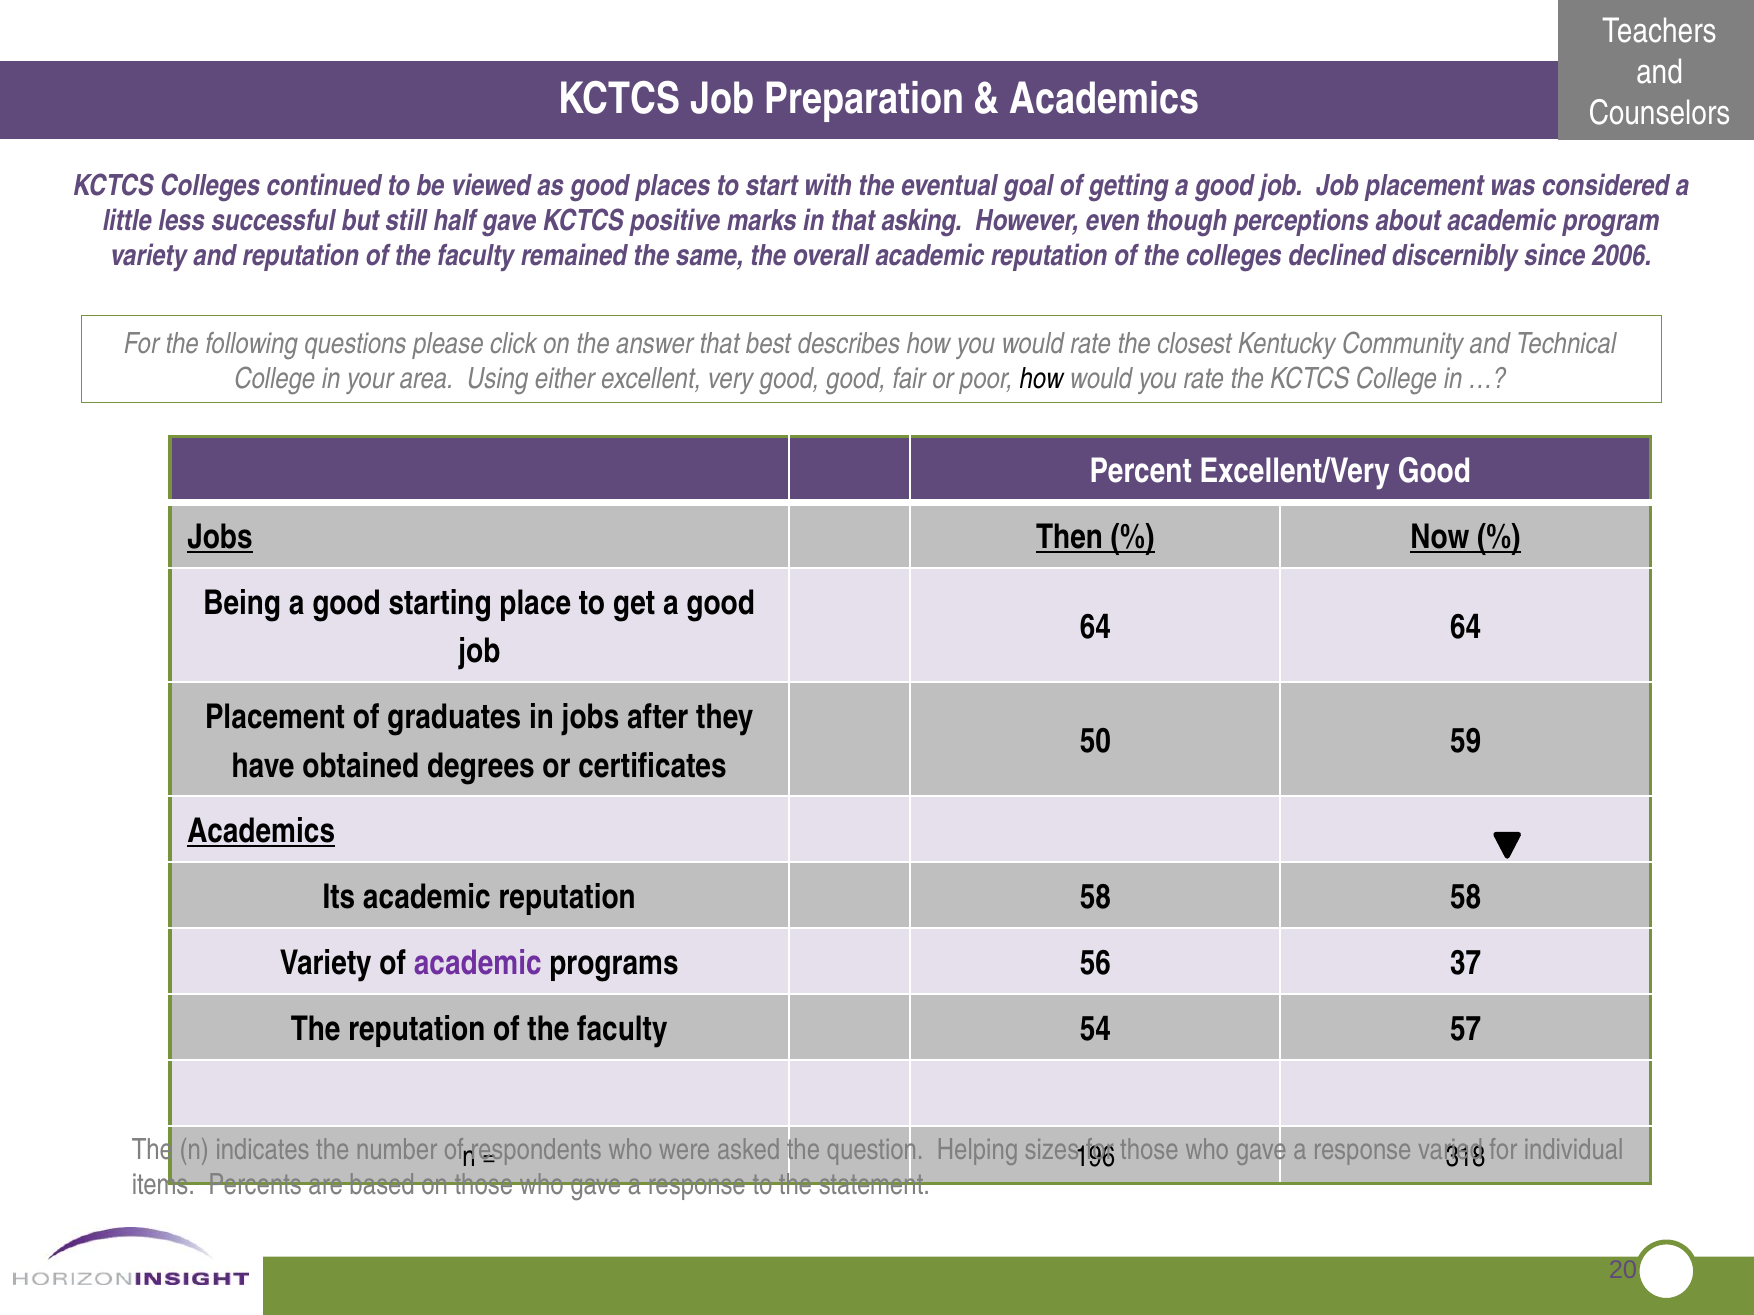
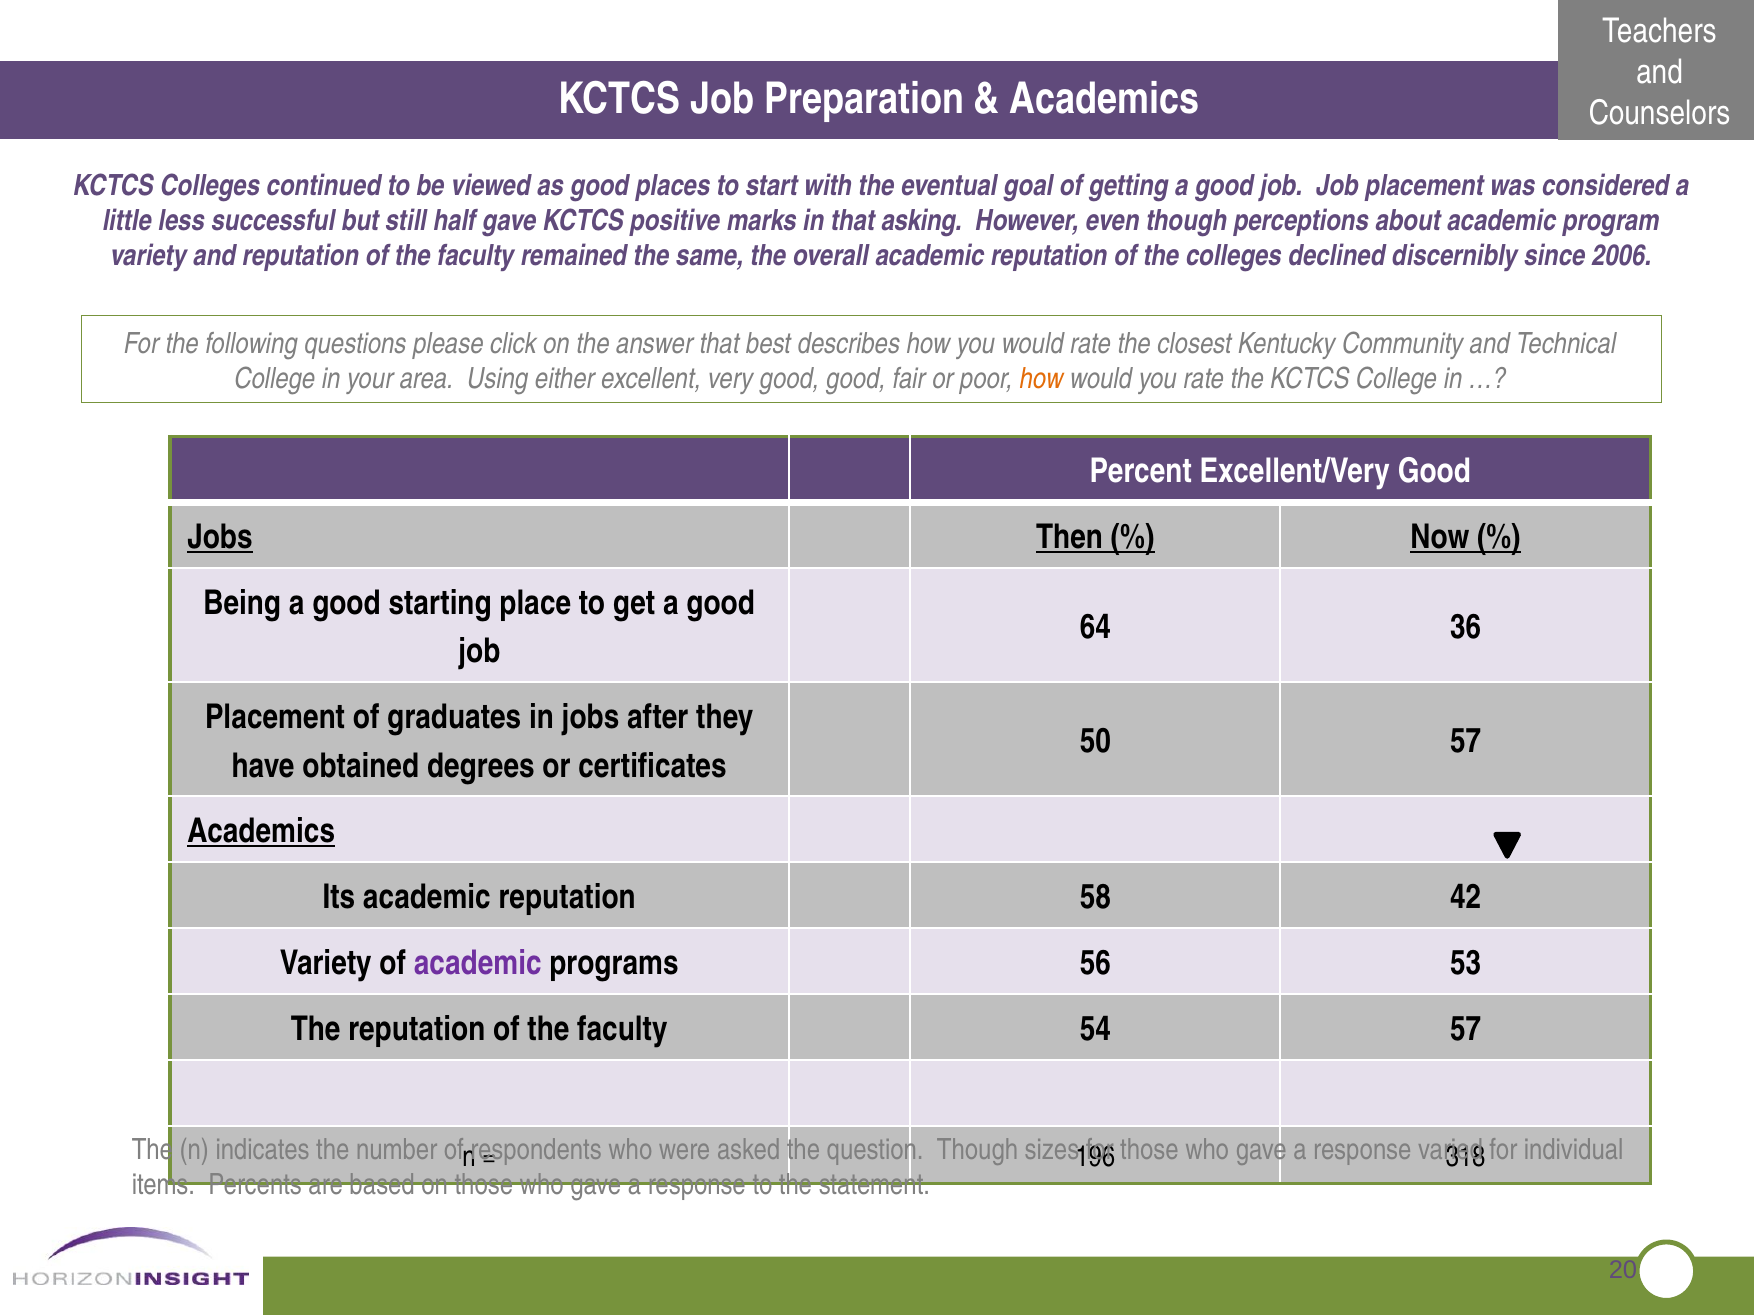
how colour: black -> orange (1042, 379)
64 64: 64 -> 36 (1466, 628)
50 59: 59 -> 57 (1466, 742)
58 58: 58 -> 42 (1466, 898)
37: 37 -> 53 (1466, 964)
question Helping: Helping -> Though (978, 1150)
